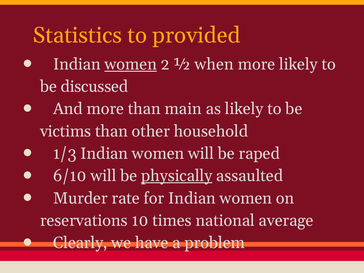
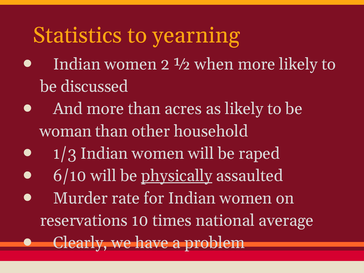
provided: provided -> yearning (196, 35)
women underline: present -> none (131, 64)
main: main -> acres (183, 109)
victims: victims -> woman (66, 131)
